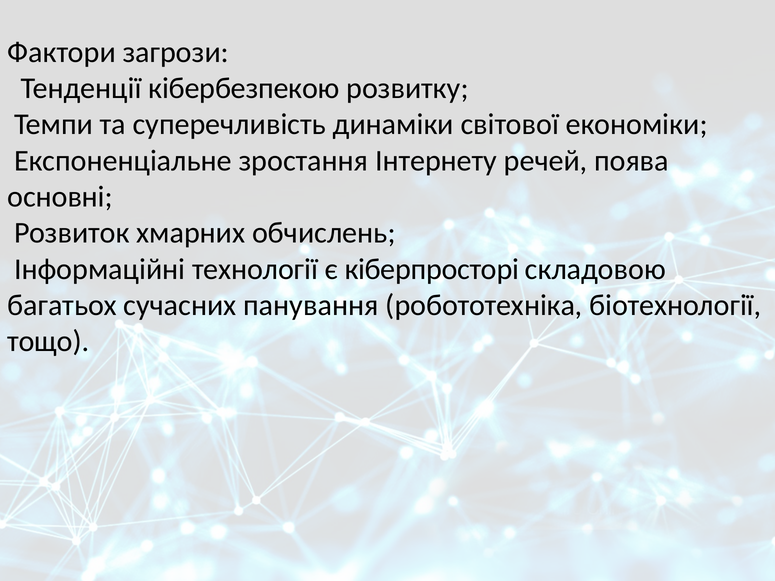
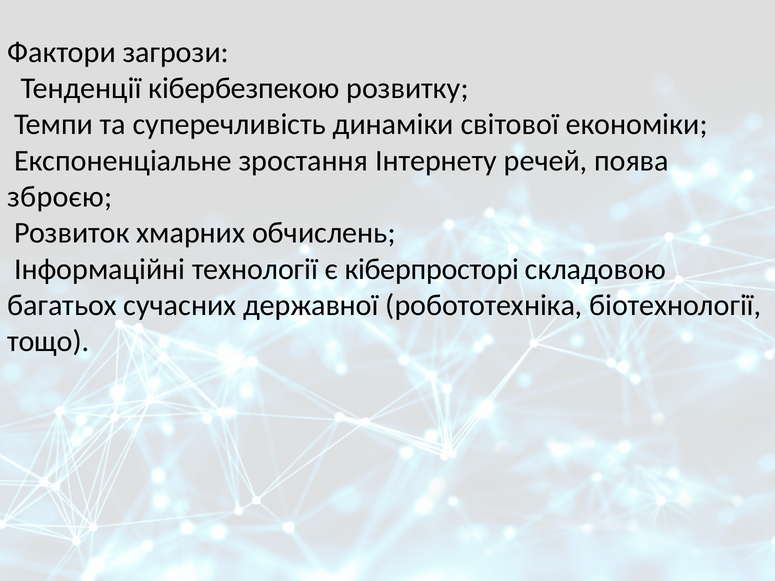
основні: основні -> зброєю (60, 197)
панування: панування -> державної (311, 305)
